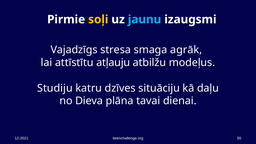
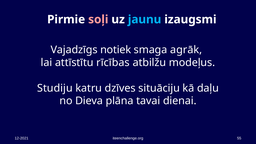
soļi colour: yellow -> pink (98, 19)
stresa: stresa -> notiek (116, 50)
atļauju: atļauju -> rīcības (113, 62)
